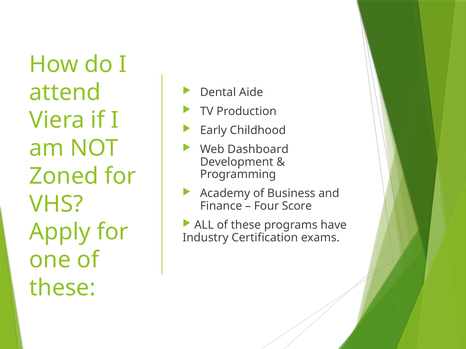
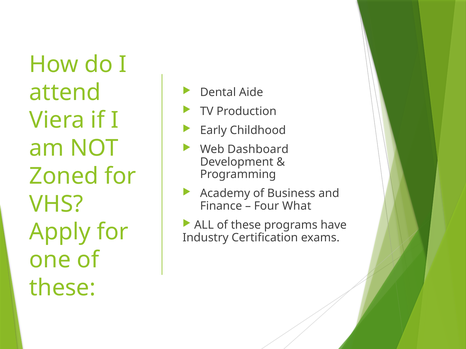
Score: Score -> What (297, 206)
